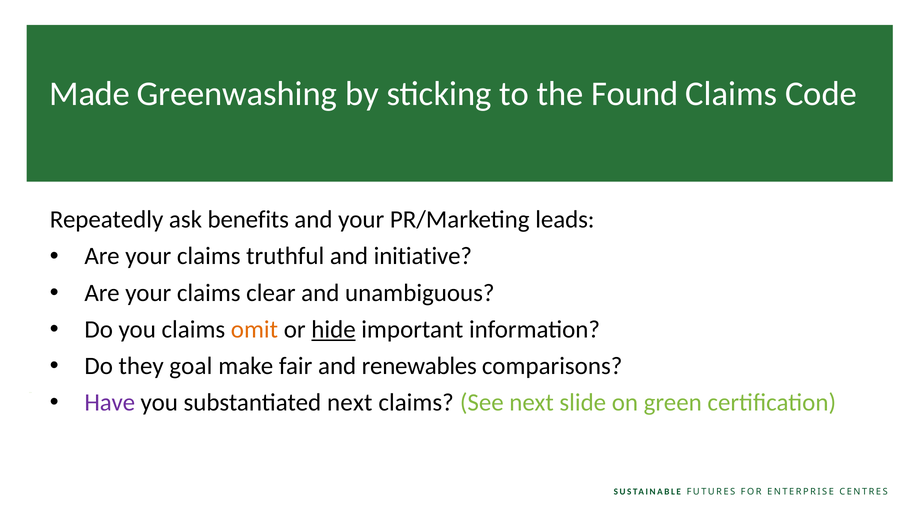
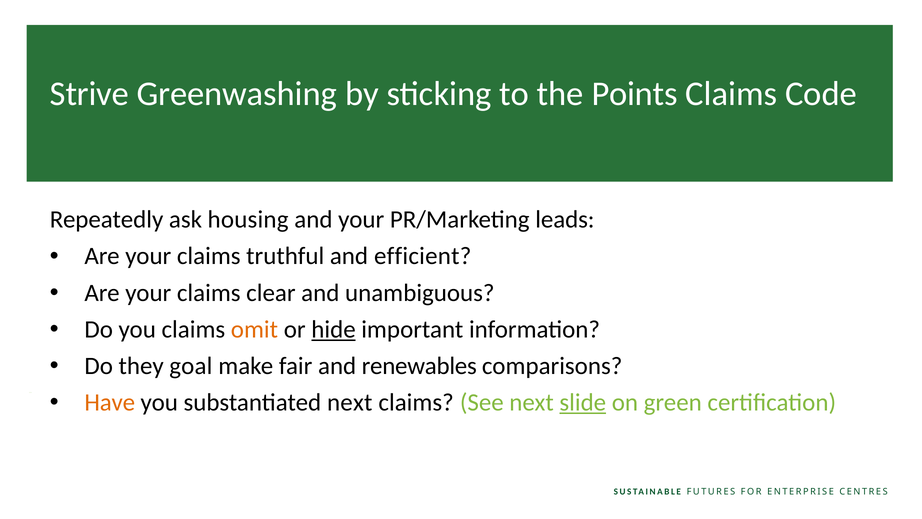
Made: Made -> Strive (89, 94)
Found: Found -> Points (635, 94)
benefits: benefits -> housing (248, 219)
initiative: initiative -> efficient (423, 256)
Have colour: purple -> orange (110, 402)
slide underline: none -> present (583, 402)
